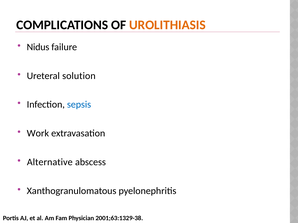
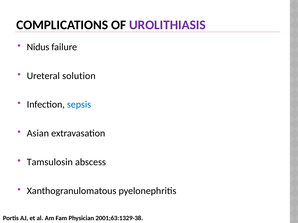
UROLITHIASIS colour: orange -> purple (167, 25)
Work: Work -> Asian (38, 134)
Alternative: Alternative -> Tamsulosin (50, 162)
